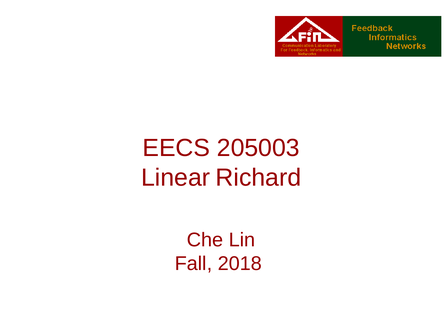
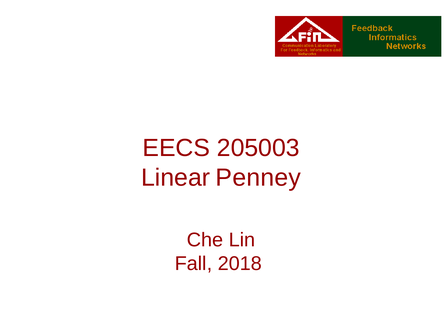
Richard: Richard -> Penney (258, 178)
